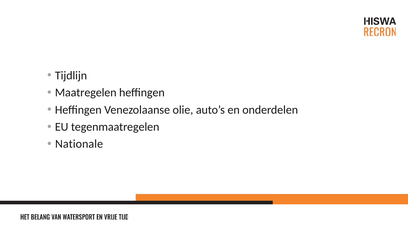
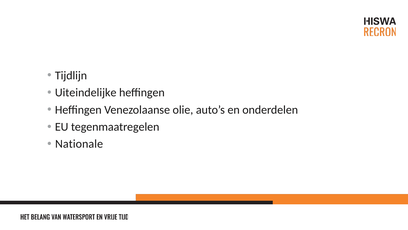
Maatregelen: Maatregelen -> Uiteindelijke (86, 92)
